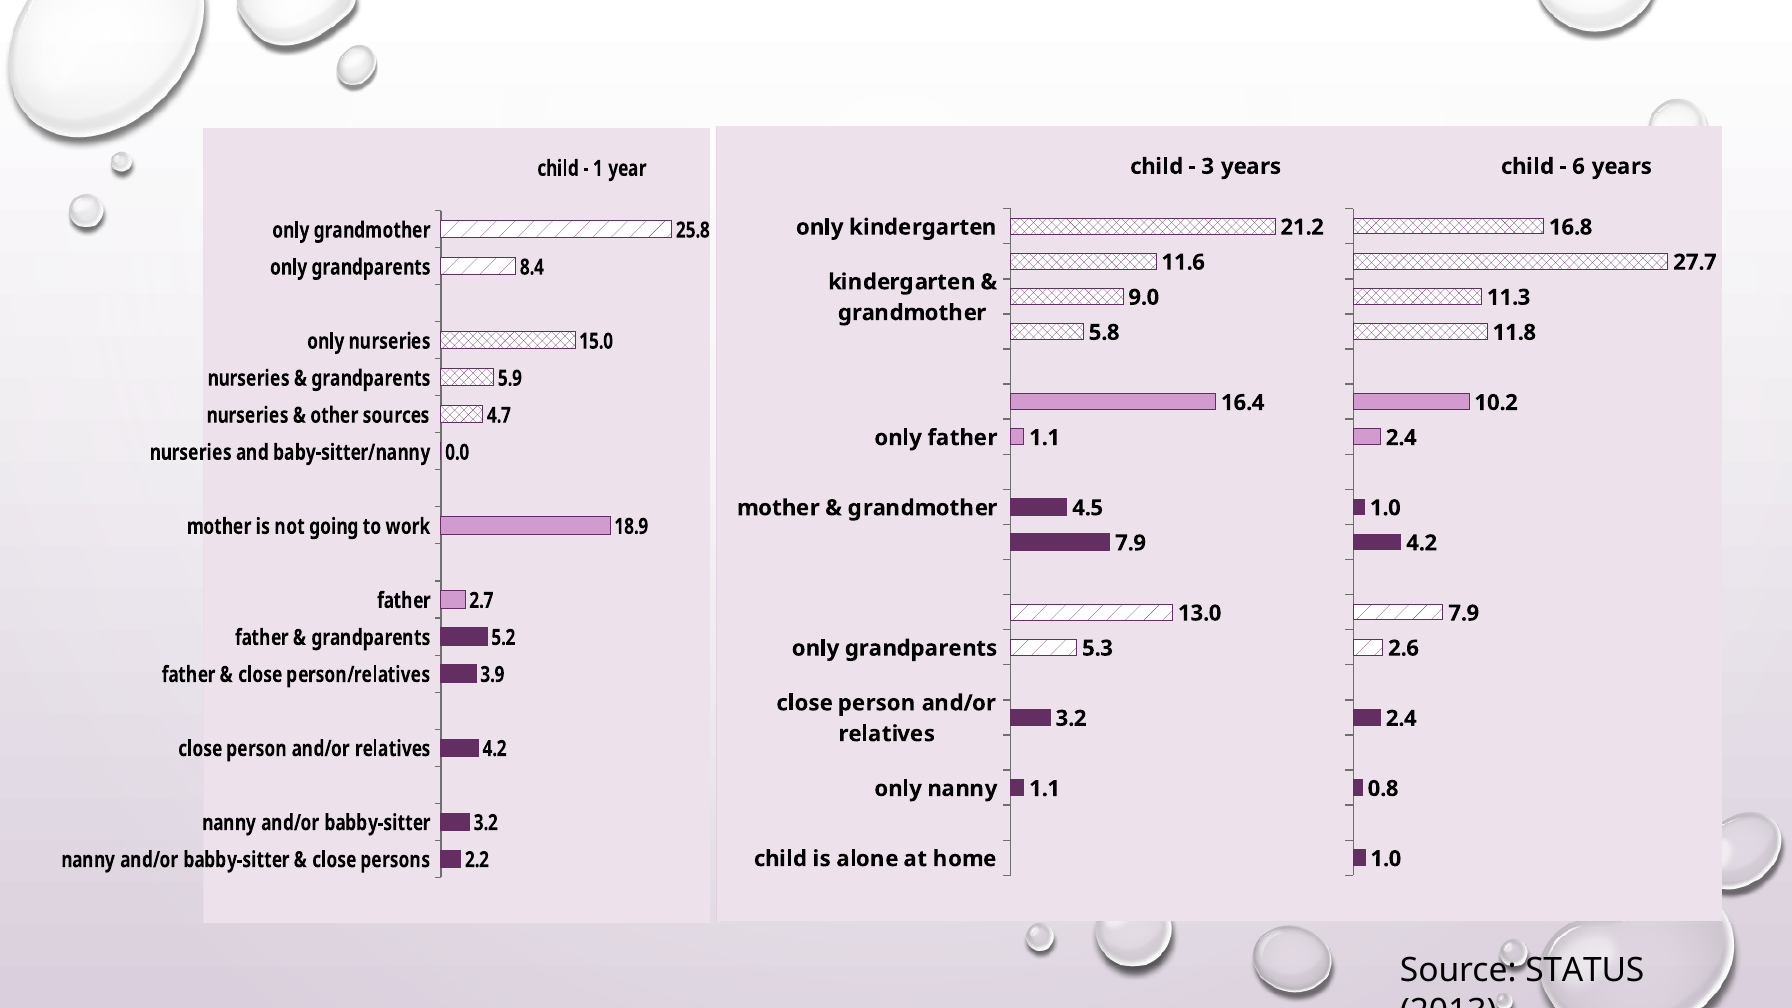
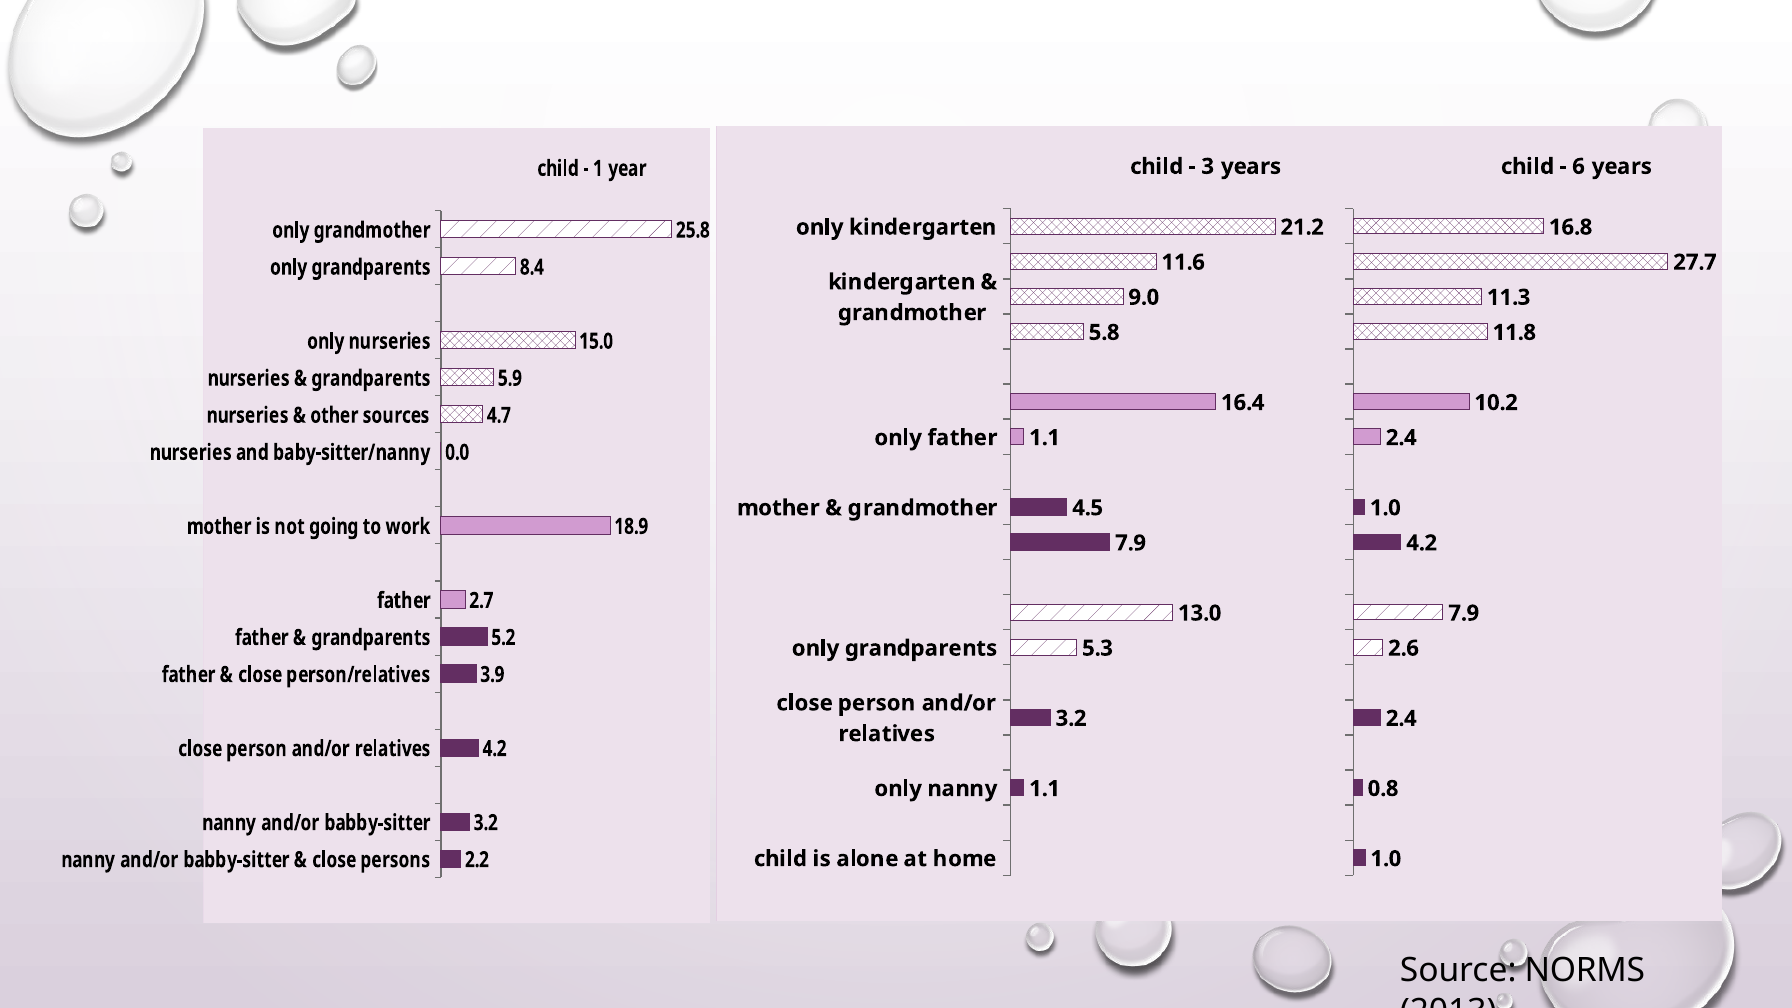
STATUS: STATUS -> NORMS (1585, 971)
